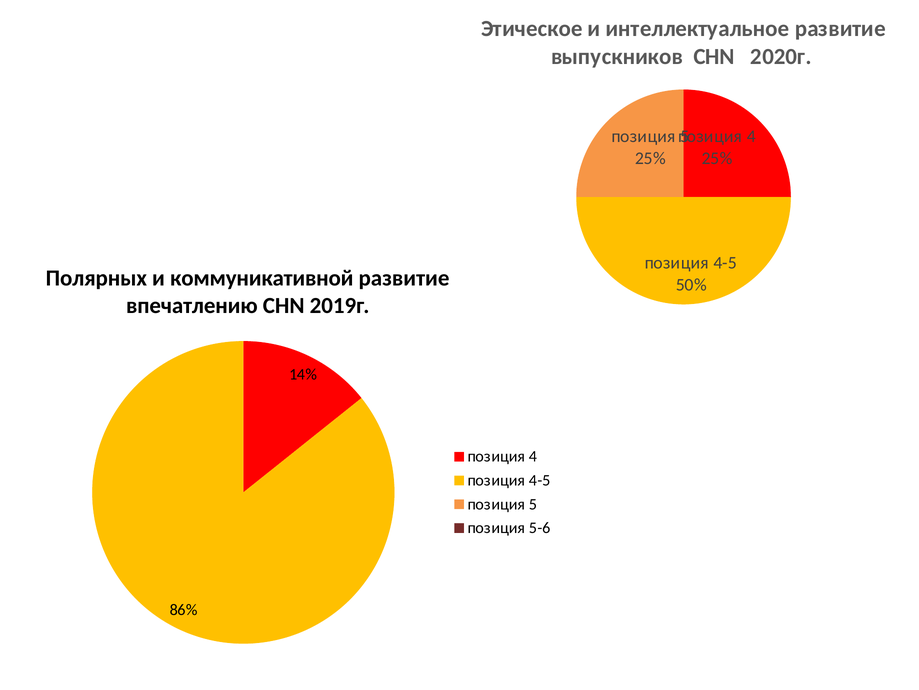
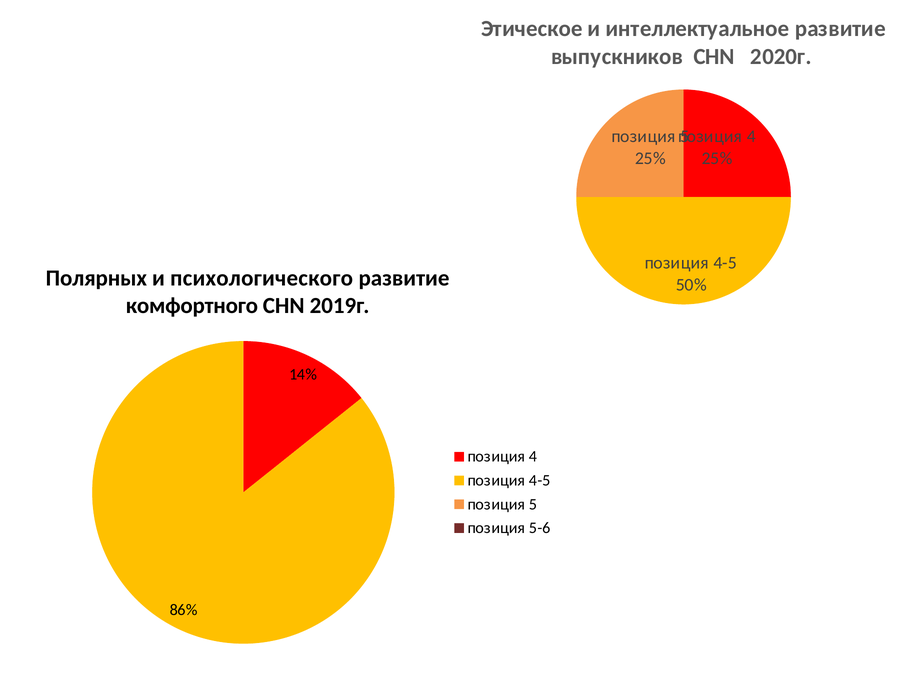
коммуникативной: коммуникативной -> психологического (262, 278)
впечатлению: впечатлению -> комфортного (192, 305)
